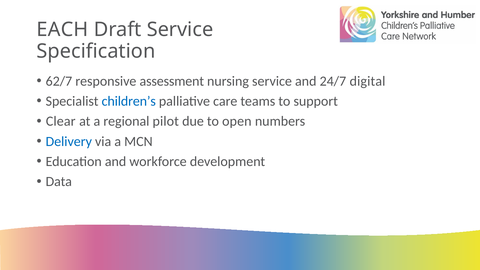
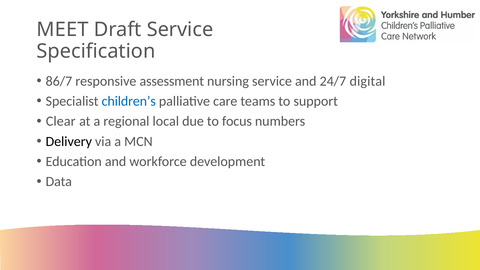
EACH: EACH -> MEET (63, 30)
62/7: 62/7 -> 86/7 (59, 81)
pilot: pilot -> local (166, 121)
open: open -> focus (237, 121)
Delivery colour: blue -> black (69, 141)
